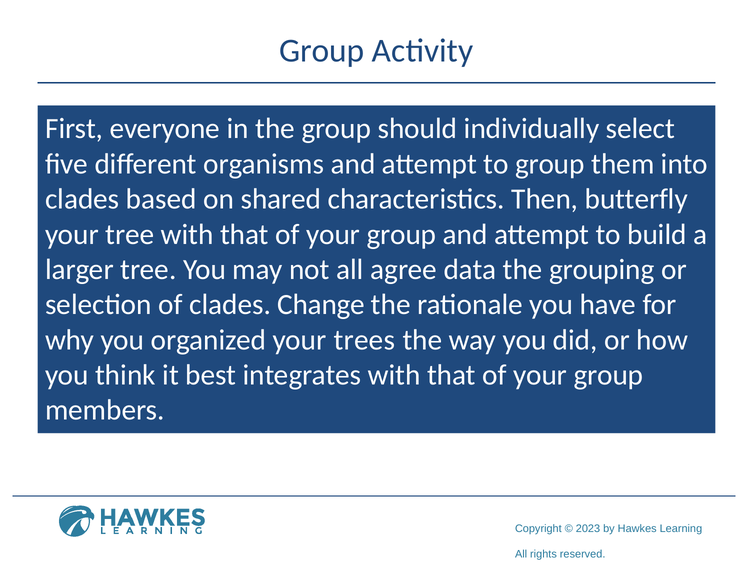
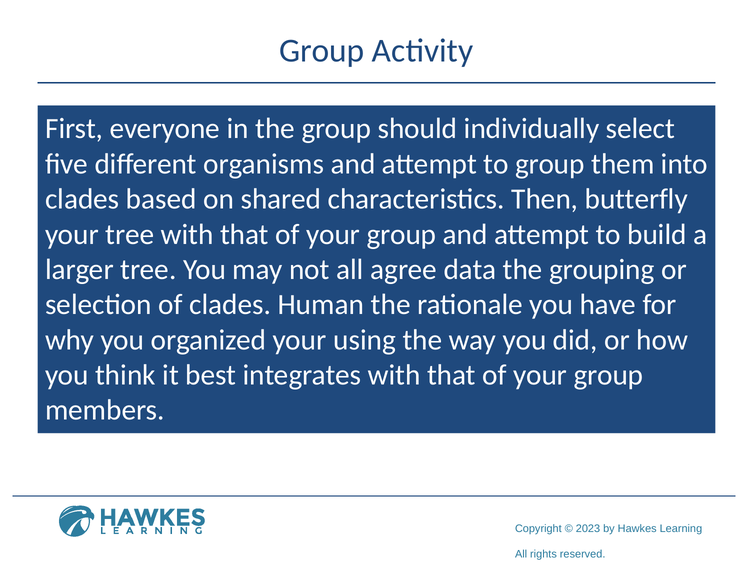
Change: Change -> Human (321, 305)
trees: trees -> using (365, 340)
